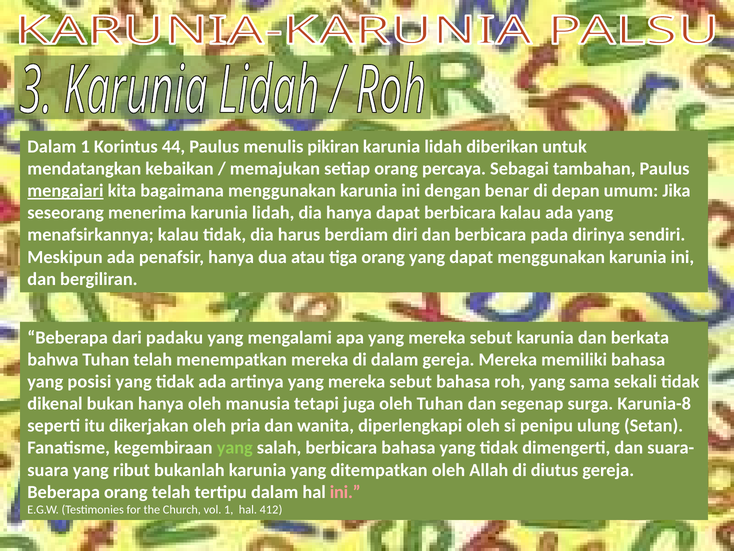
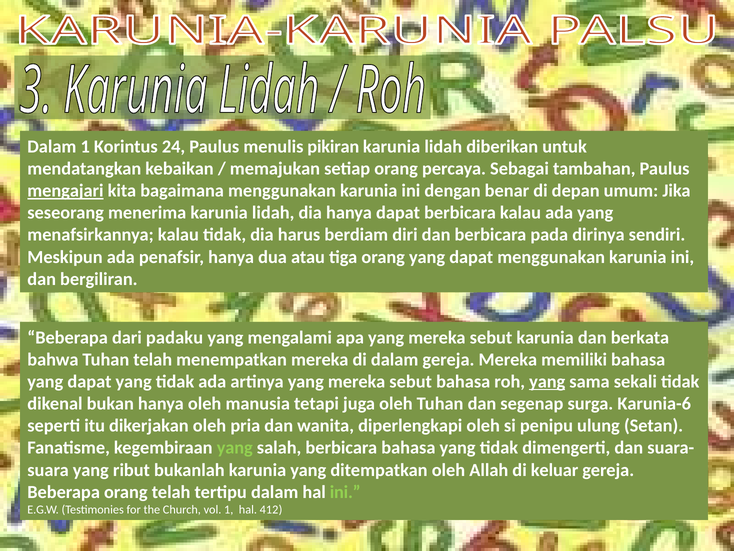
44: 44 -> 24 (174, 147)
posisi: posisi -> dapat (89, 381)
yang underline: none -> present (547, 381)
Karunia-8: Karunia-8 -> Karunia-6 (654, 403)
diutus: diutus -> keluar (555, 470)
ini colour: pink -> light green (345, 492)
